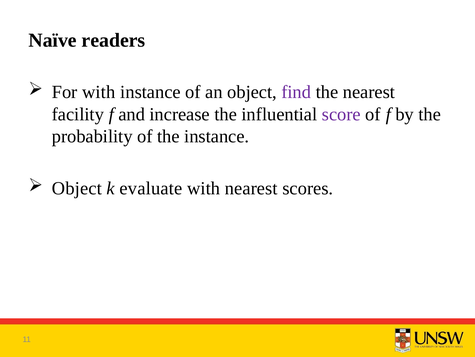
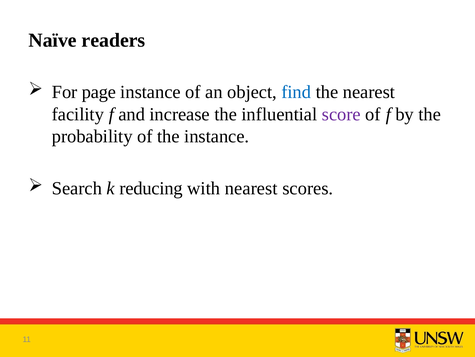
For with: with -> page (99, 92)
find colour: purple -> blue (296, 92)
Object: Object -> Search (77, 188)
evaluate: evaluate -> reducing (151, 188)
